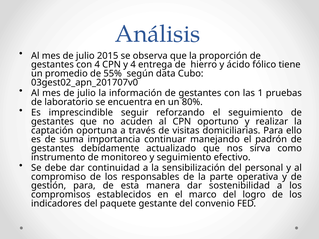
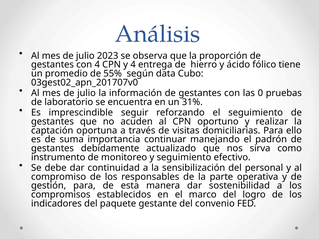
2015: 2015 -> 2023 (108, 56)
1: 1 -> 0 (260, 93)
80%: 80% -> 31% (192, 102)
